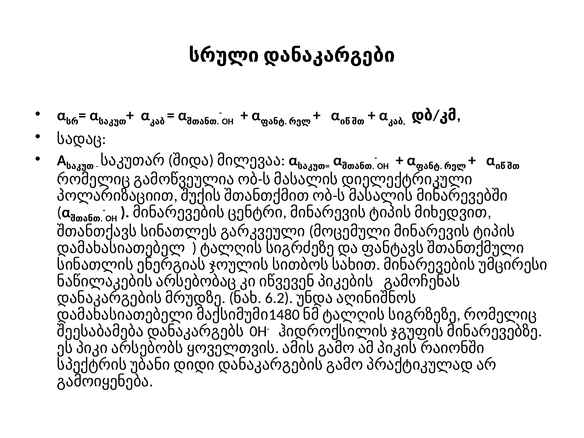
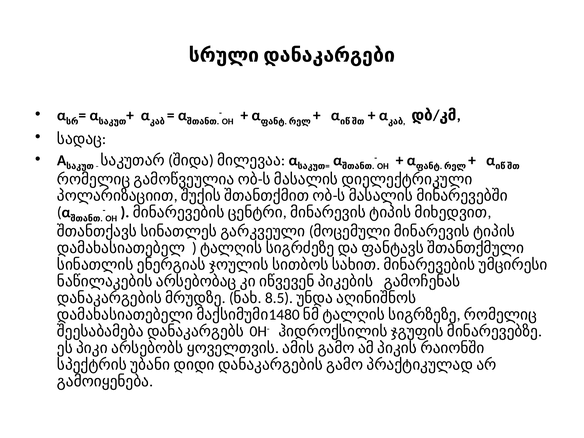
6.2: 6.2 -> 8.5 (279, 298)
